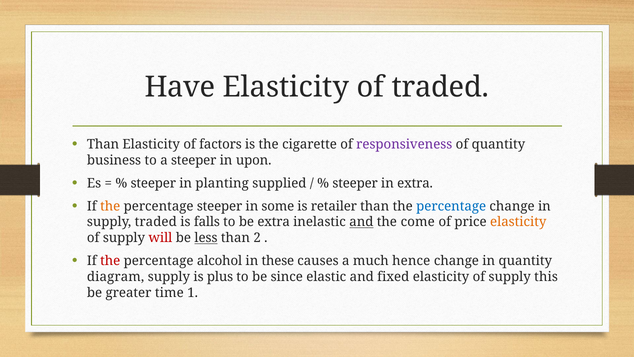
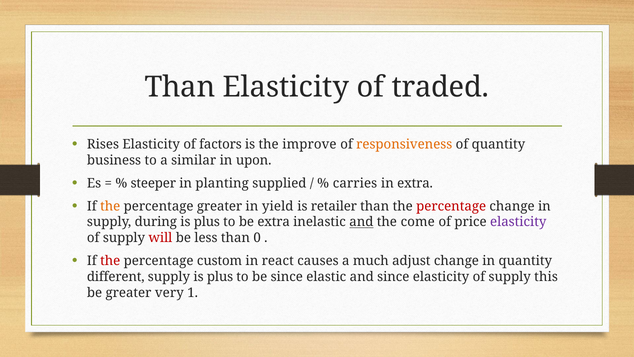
Have: Have -> Than (180, 87)
Than: Than -> Rises (103, 144)
cigarette: cigarette -> improve (309, 144)
responsiveness colour: purple -> orange (404, 144)
a steeper: steeper -> similar (194, 160)
steeper: steeper -> carries (355, 183)
percentage steeper: steeper -> greater (220, 206)
some: some -> yield (278, 206)
percentage colour: blue -> red (451, 206)
supply traded: traded -> during (156, 222)
falls: falls -> plus (207, 222)
elasticity colour: orange -> purple (518, 222)
less underline: present -> none (206, 238)
2: 2 -> 0 (257, 238)
alcohol: alcohol -> custom (220, 261)
these: these -> react (278, 261)
hence: hence -> adjust (411, 261)
diagram: diagram -> different (116, 277)
and fixed: fixed -> since (393, 277)
time: time -> very (169, 292)
